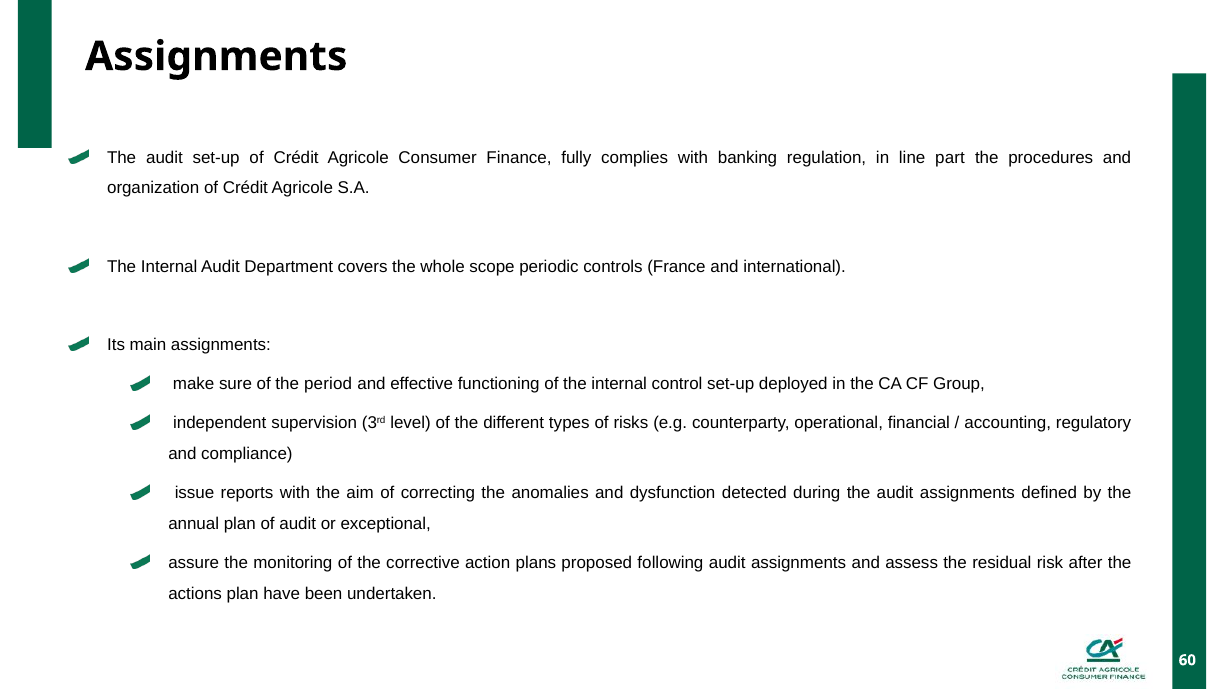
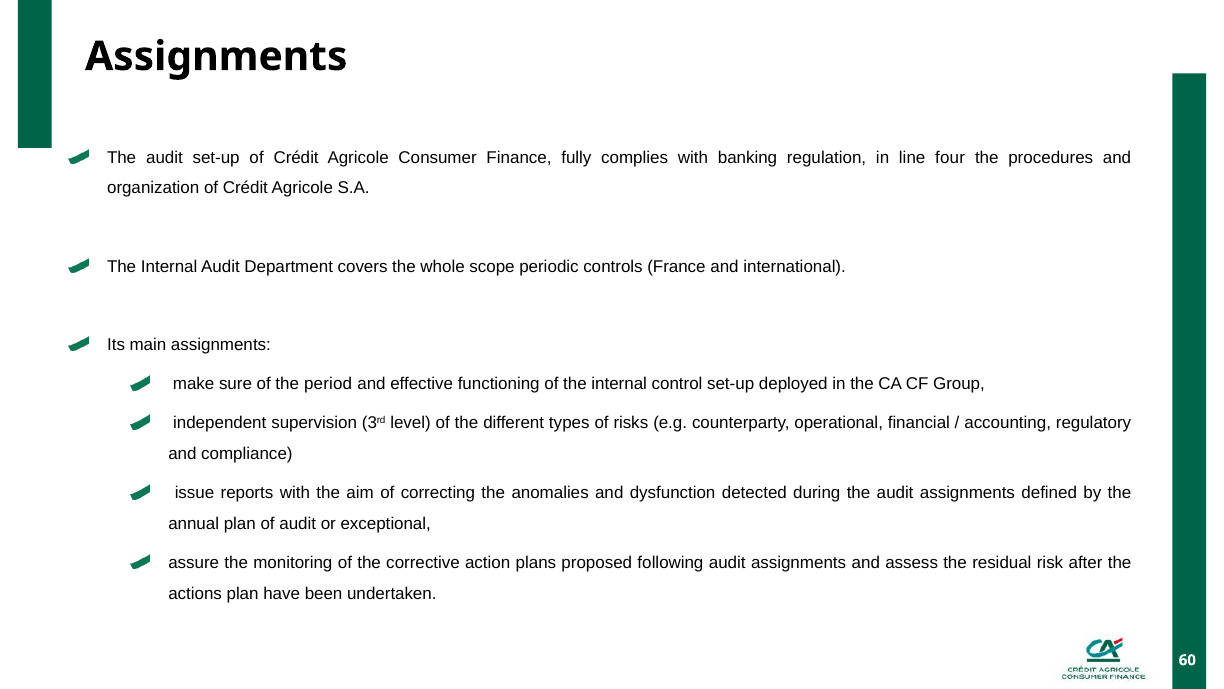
part: part -> four (950, 158)
